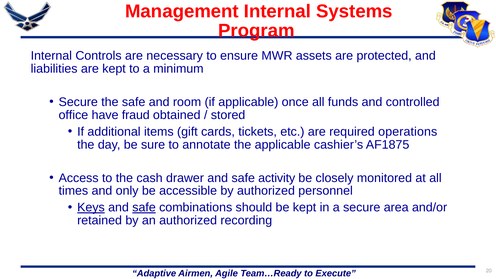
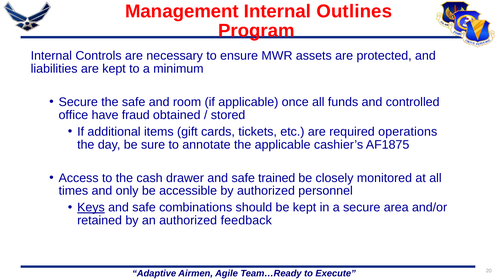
Systems: Systems -> Outlines (354, 11)
activity: activity -> trained (277, 178)
safe underline: present -> none (144, 208)
recording: recording -> feedback (246, 220)
